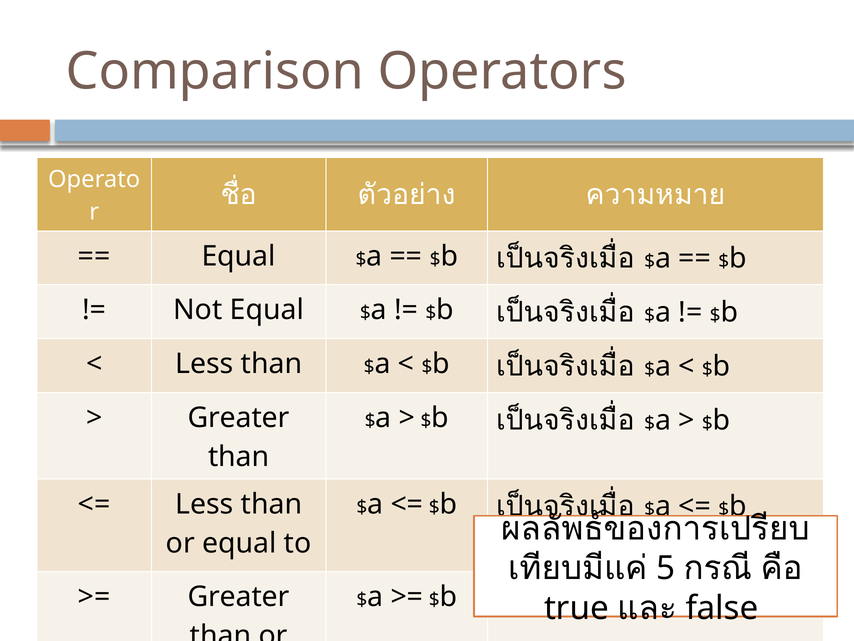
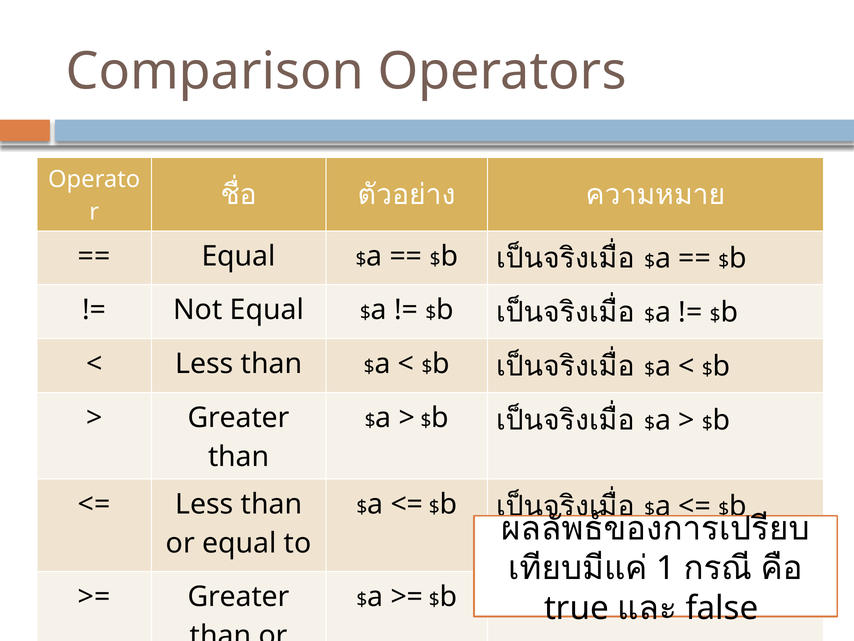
5: 5 -> 1 (666, 568)
